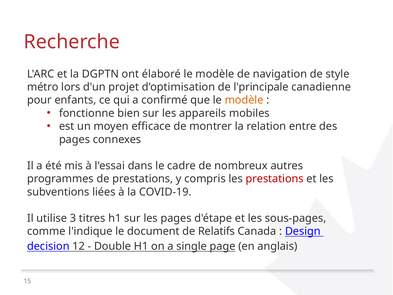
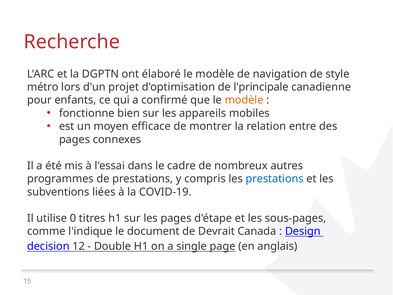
prestations colour: red -> blue (275, 179)
3: 3 -> 0 (73, 218)
Relatifs: Relatifs -> Devrait (216, 231)
